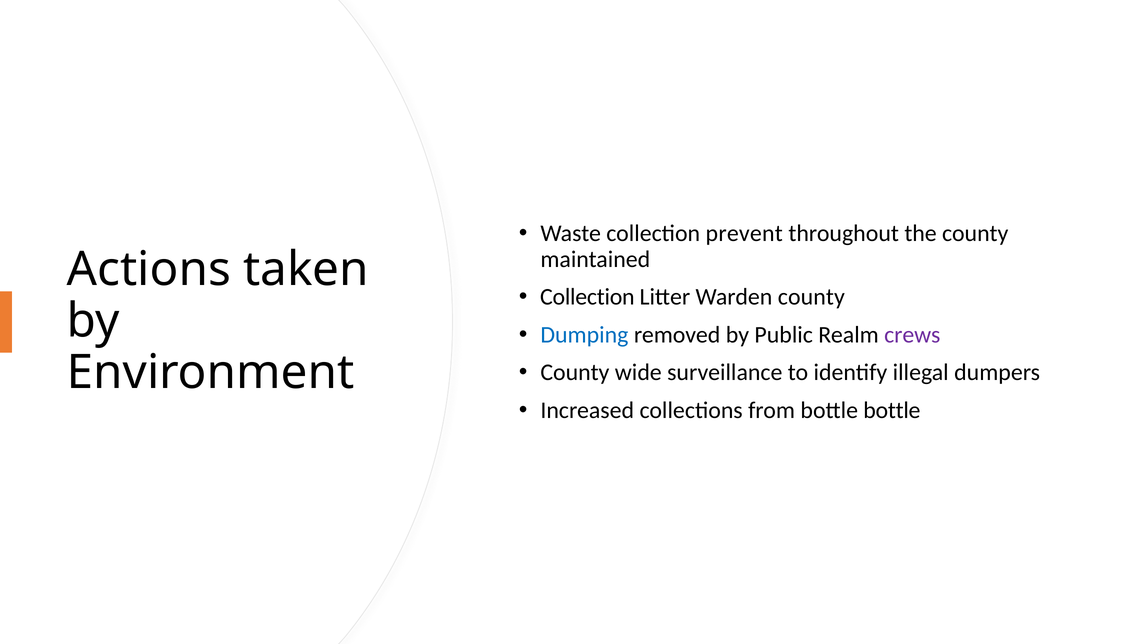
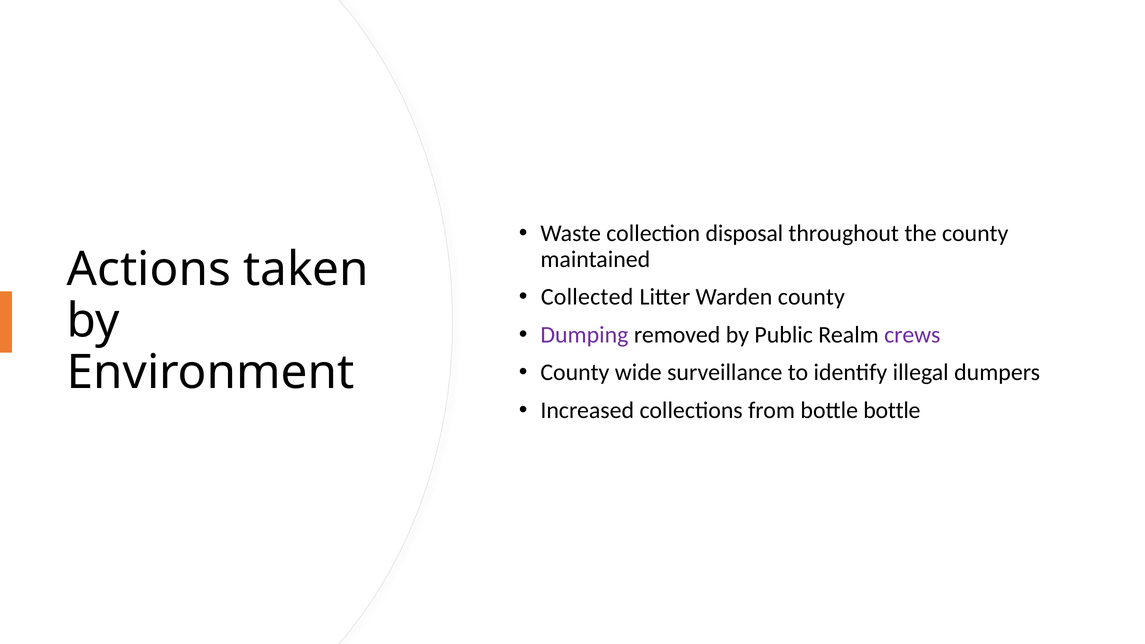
prevent: prevent -> disposal (744, 234)
Collection: Collection -> Collected (587, 297)
Dumping colour: blue -> purple (584, 335)
